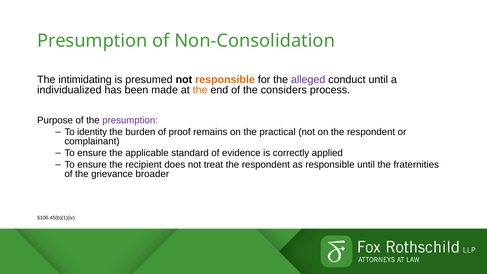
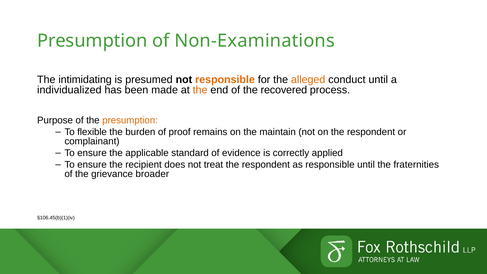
Non-Consolidation: Non-Consolidation -> Non-Examinations (255, 41)
alleged colour: purple -> orange (308, 80)
considers: considers -> recovered (284, 90)
presumption colour: purple -> orange (130, 120)
identity: identity -> flexible (92, 132)
practical: practical -> maintain (278, 132)
